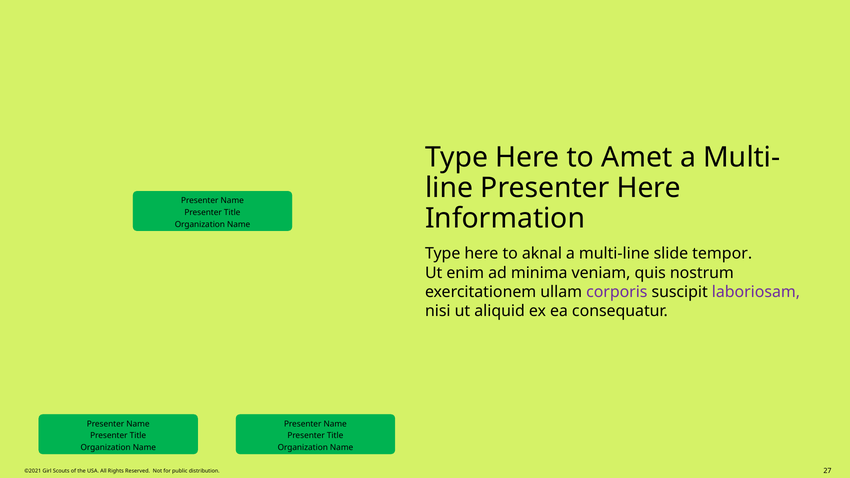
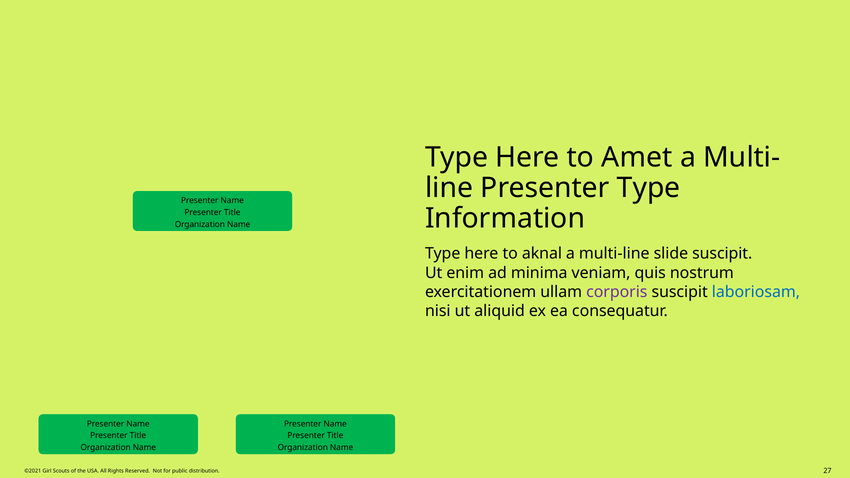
Presenter Here: Here -> Type (649, 188)
slide tempor: tempor -> suscipit (722, 254)
laboriosam colour: purple -> blue (756, 292)
